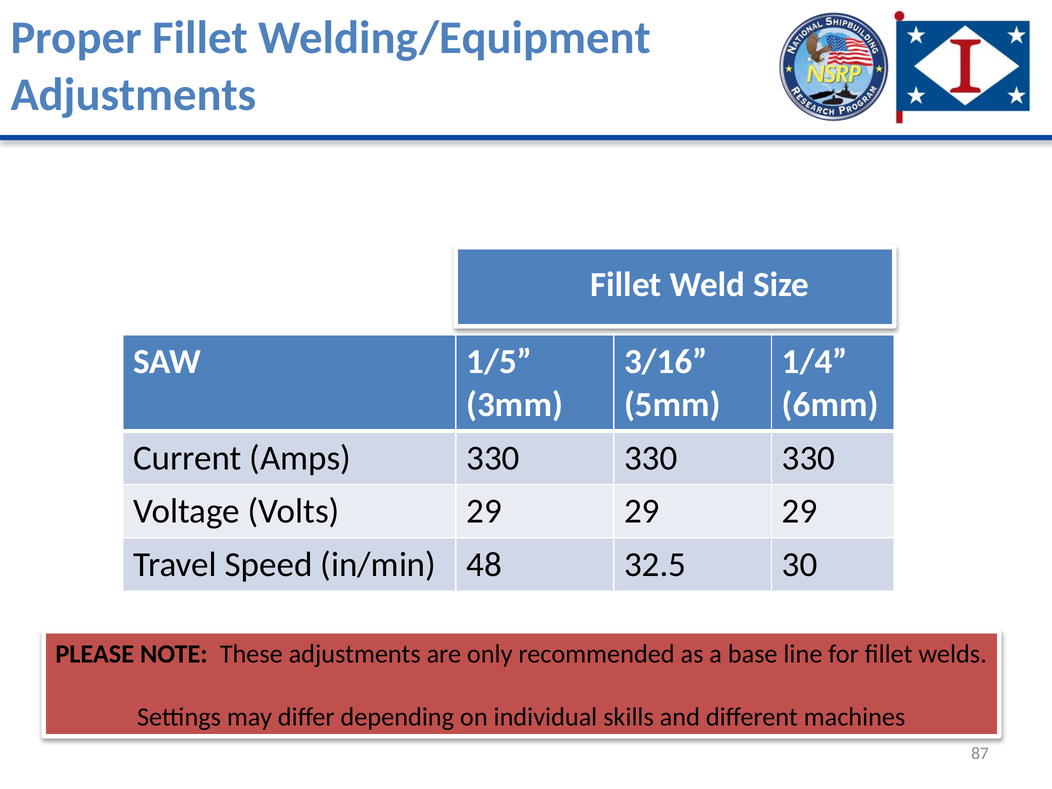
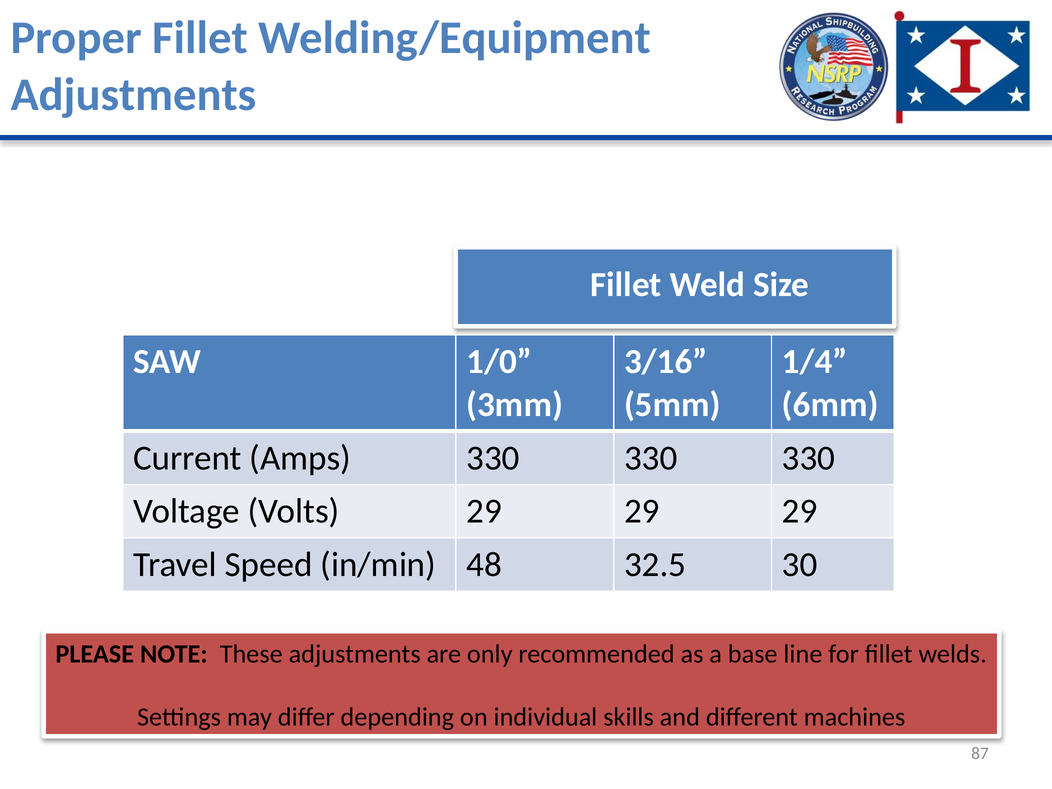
1/5: 1/5 -> 1/0 (499, 362)
